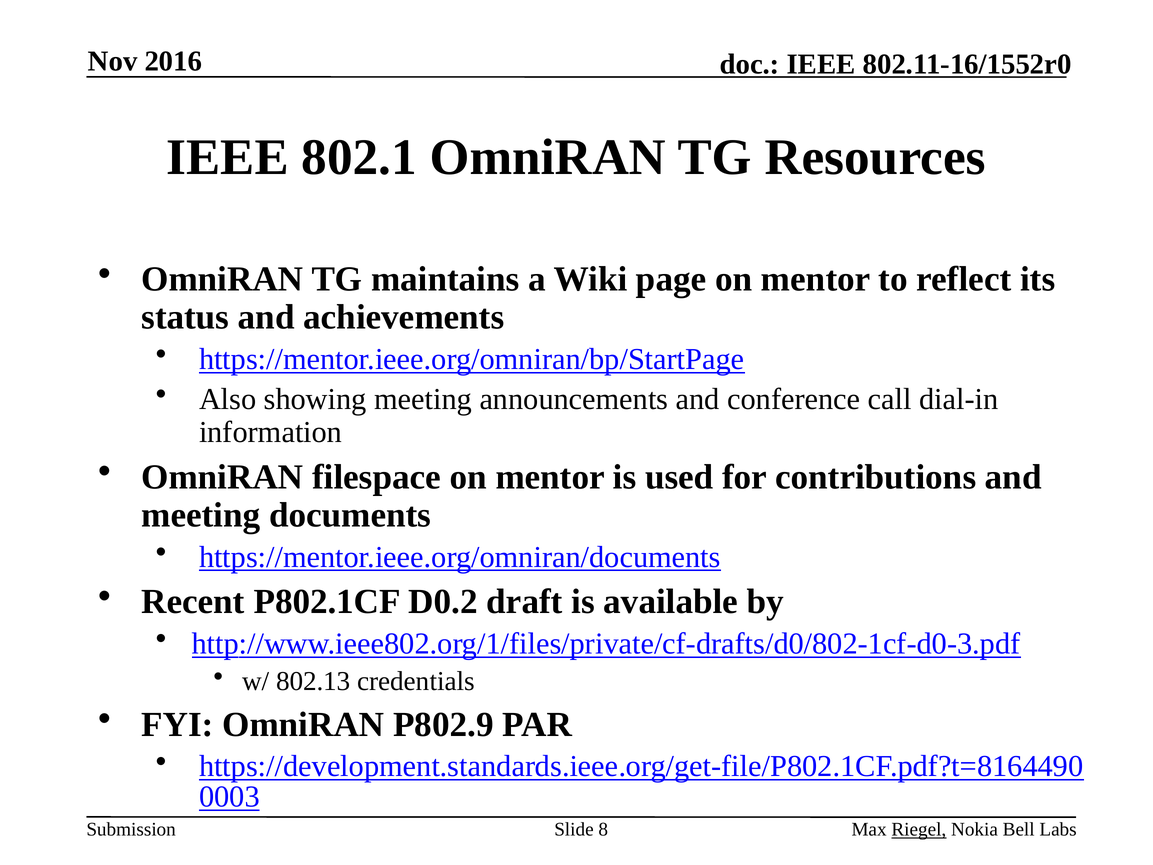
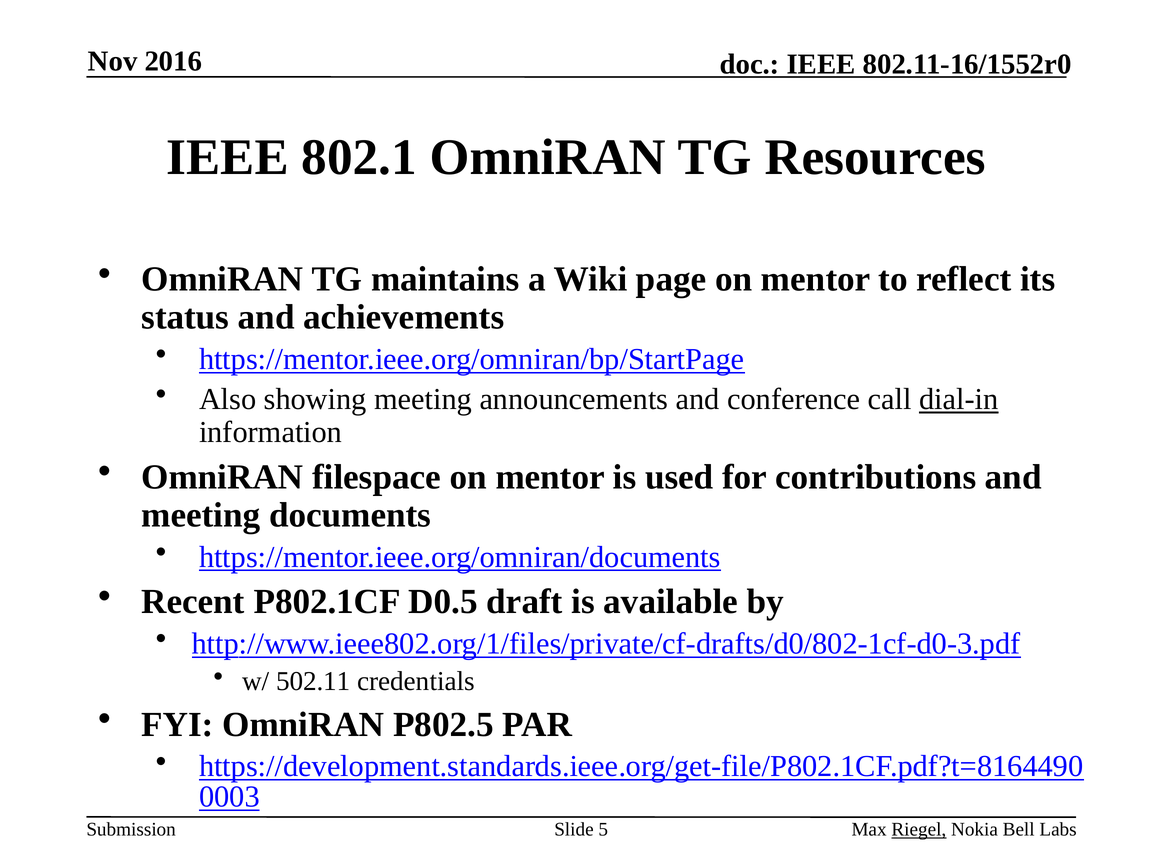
dial-in underline: none -> present (959, 399)
D0.2: D0.2 -> D0.5 (443, 602)
802.13: 802.13 -> 502.11 (313, 681)
P802.9: P802.9 -> P802.5 (443, 724)
8: 8 -> 5 (603, 829)
